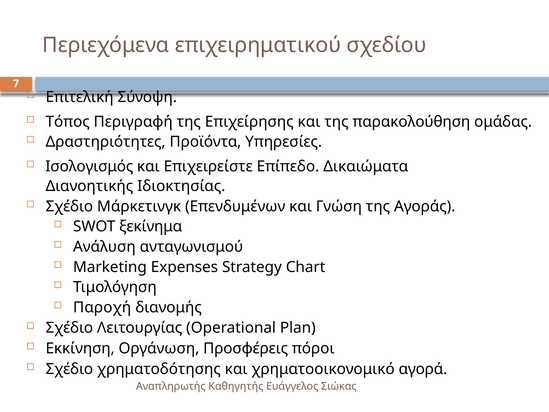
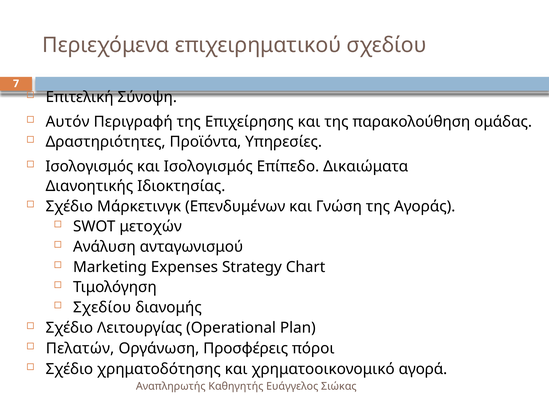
Τόπος: Τόπος -> Αυτόν (68, 122)
και Επιχειρείστε: Επιχειρείστε -> Ισολογισμός (208, 166)
ξεκίνημα: ξεκίνημα -> μετοχών (151, 226)
Παροχή: Παροχή -> Σχεδίου (102, 307)
Εκκίνηση: Εκκίνηση -> Πελατών (80, 348)
